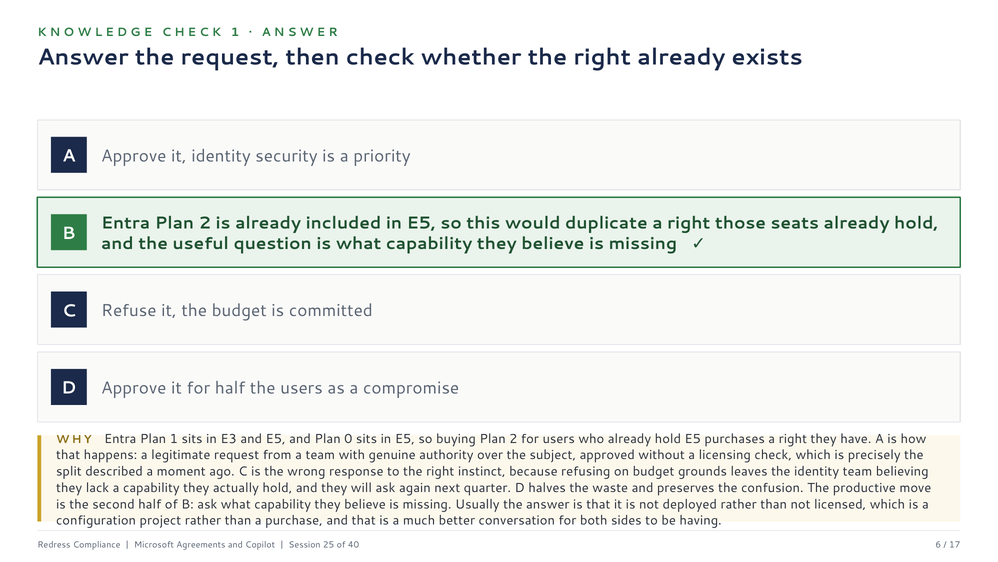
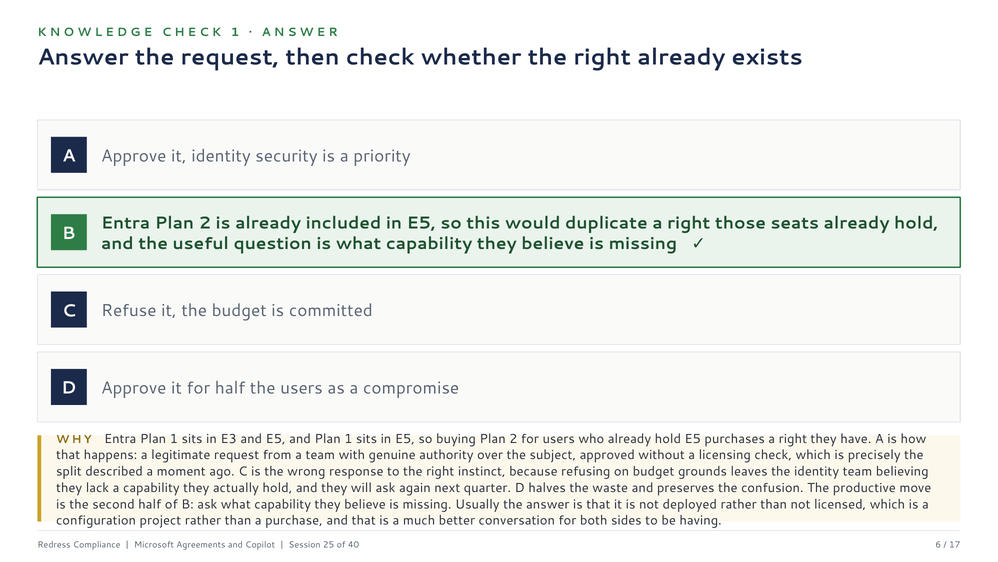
and Plan 0: 0 -> 1 (348, 438)
